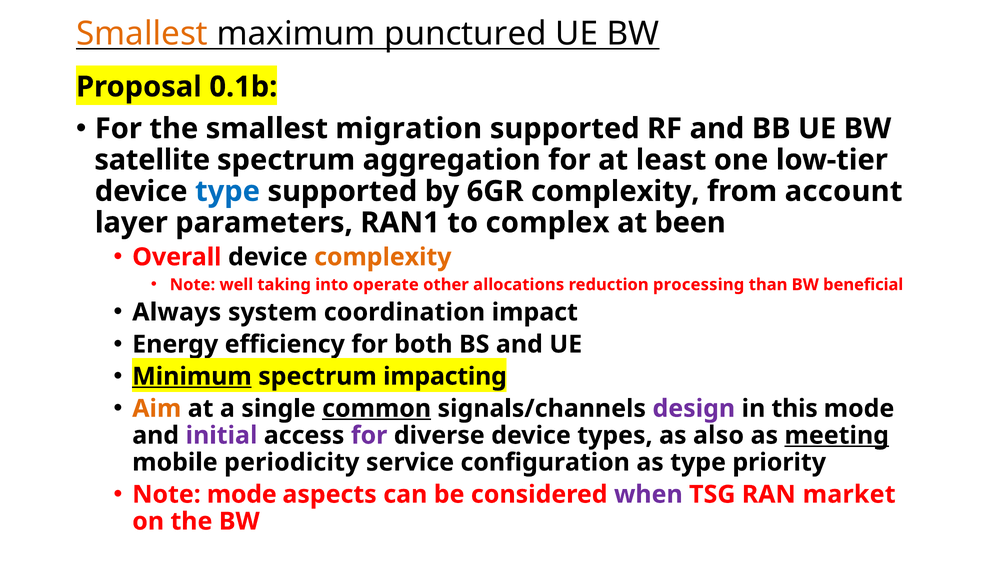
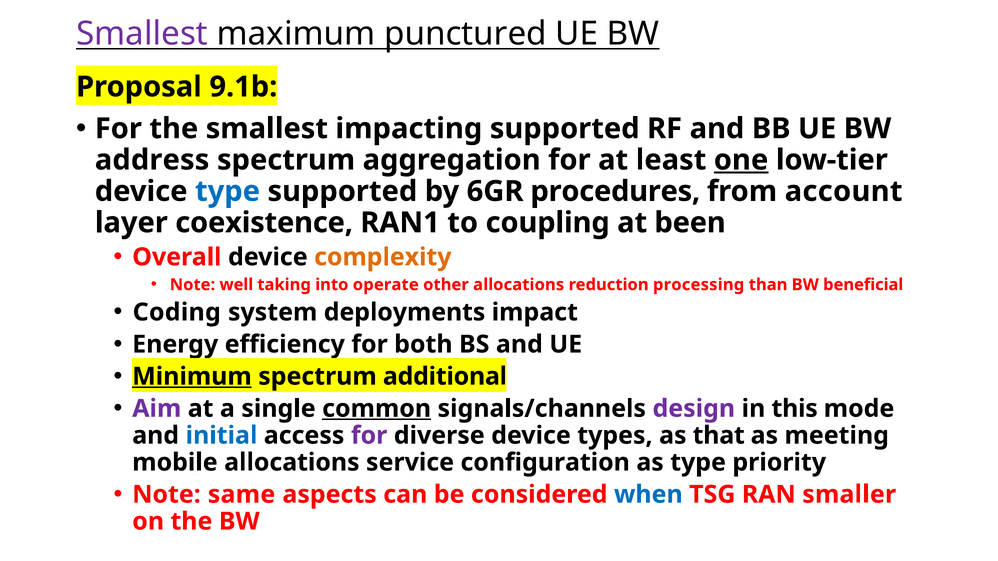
Smallest colour: orange -> purple (142, 34)
0.1b: 0.1b -> 9.1b (243, 87)
migration: migration -> impacting (409, 129)
satellite: satellite -> address (152, 160)
one underline: none -> present (741, 160)
6GR complexity: complexity -> procedures (615, 191)
parameters: parameters -> coexistence (264, 223)
complex: complex -> coupling (548, 223)
Always: Always -> Coding (177, 312)
coordination: coordination -> deployments (405, 312)
impacting: impacting -> additional (445, 377)
Aim colour: orange -> purple (157, 409)
initial colour: purple -> blue (221, 436)
also: also -> that (719, 436)
meeting underline: present -> none (837, 436)
mobile periodicity: periodicity -> allocations (292, 463)
Note mode: mode -> same (242, 495)
when colour: purple -> blue (648, 495)
market: market -> smaller (849, 495)
